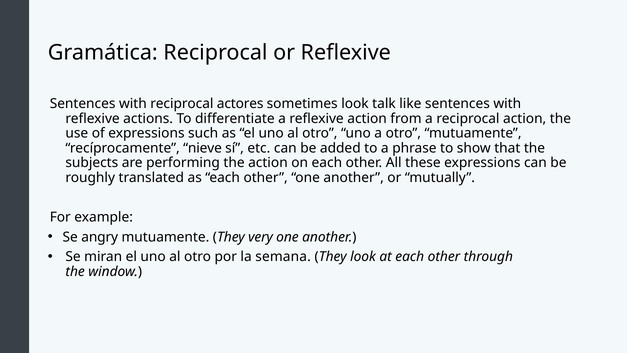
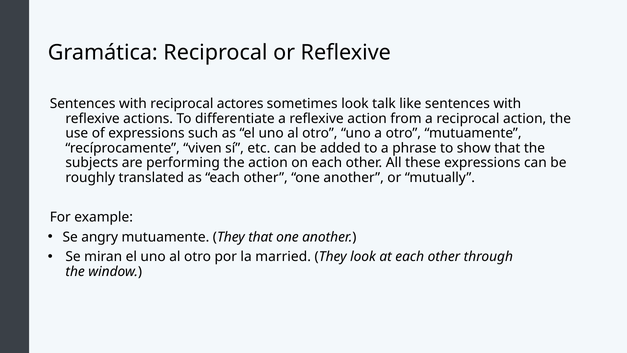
nieve: nieve -> viven (202, 148)
They very: very -> that (261, 237)
semana: semana -> married (283, 256)
